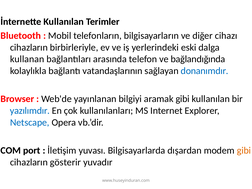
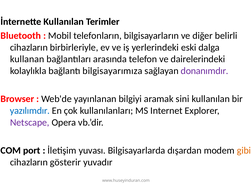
cihazı: cihazı -> belirli (226, 36)
bağlandığında: bağlandığında -> dairelerindeki (198, 59)
vatandaşlarının: vatandaşlarının -> bilgisayarımıza (112, 71)
donanımdır colour: blue -> purple (205, 71)
aramak gibi: gibi -> sini (183, 99)
Netscape colour: blue -> purple (30, 122)
